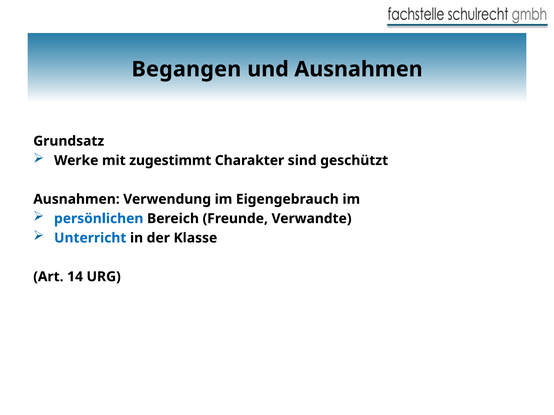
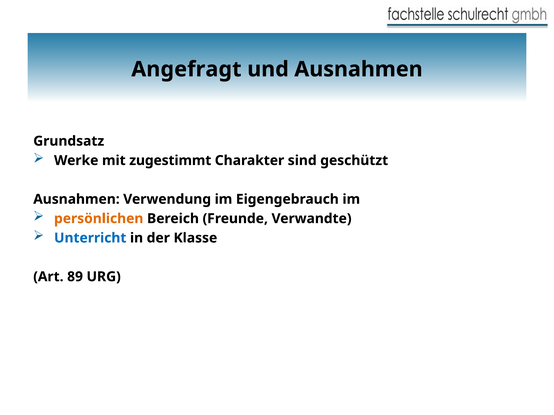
Begangen: Begangen -> Angefragt (186, 69)
persönlichen colour: blue -> orange (99, 219)
14: 14 -> 89 (75, 277)
